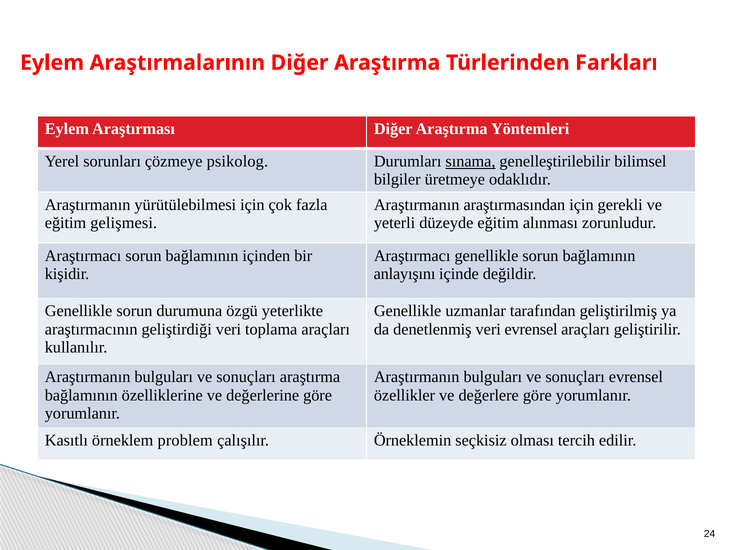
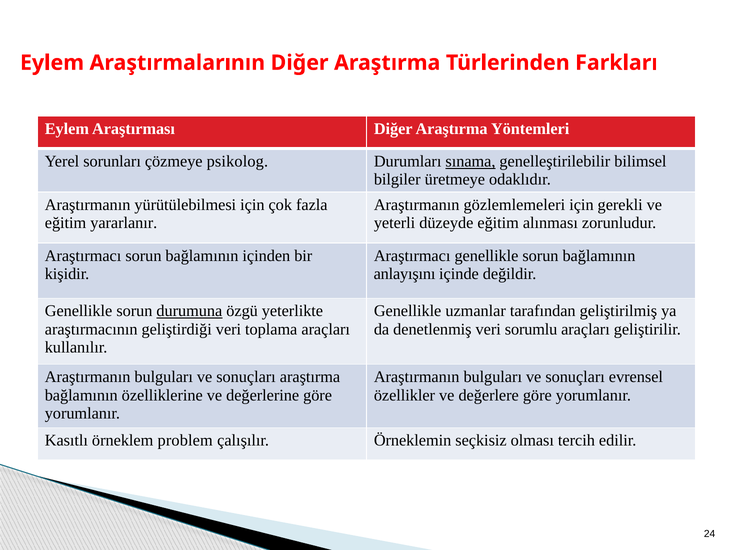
araştırmasından: araştırmasından -> gözlemlemeleri (514, 205)
gelişmesi: gelişmesi -> yararlanır (124, 223)
durumuna underline: none -> present (189, 311)
veri evrensel: evrensel -> sorumlu (531, 329)
